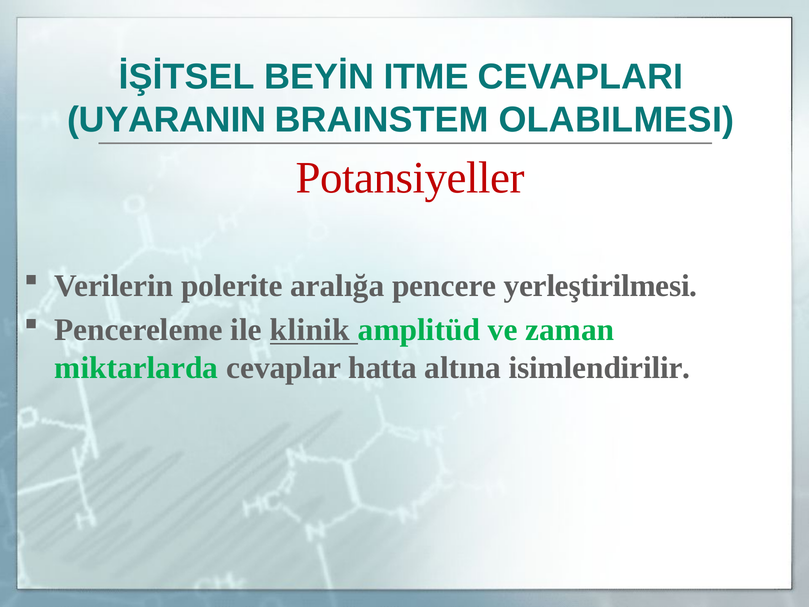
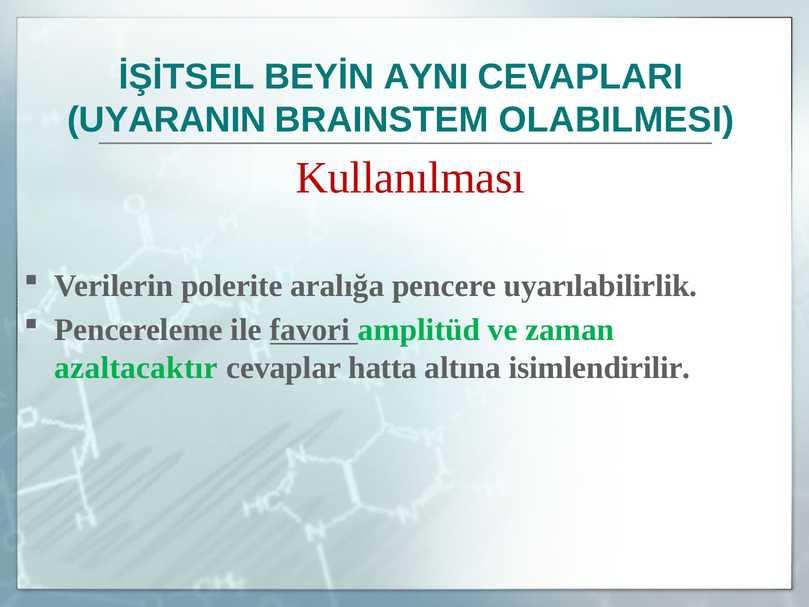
ITME: ITME -> AYNI (426, 77)
Potansiyeller: Potansiyeller -> Kullanılması (410, 178)
yerleştirilmesi: yerleştirilmesi -> uyarılabilirlik (601, 286)
klinik: klinik -> favori (310, 330)
miktarlarda: miktarlarda -> azaltacaktır (136, 368)
